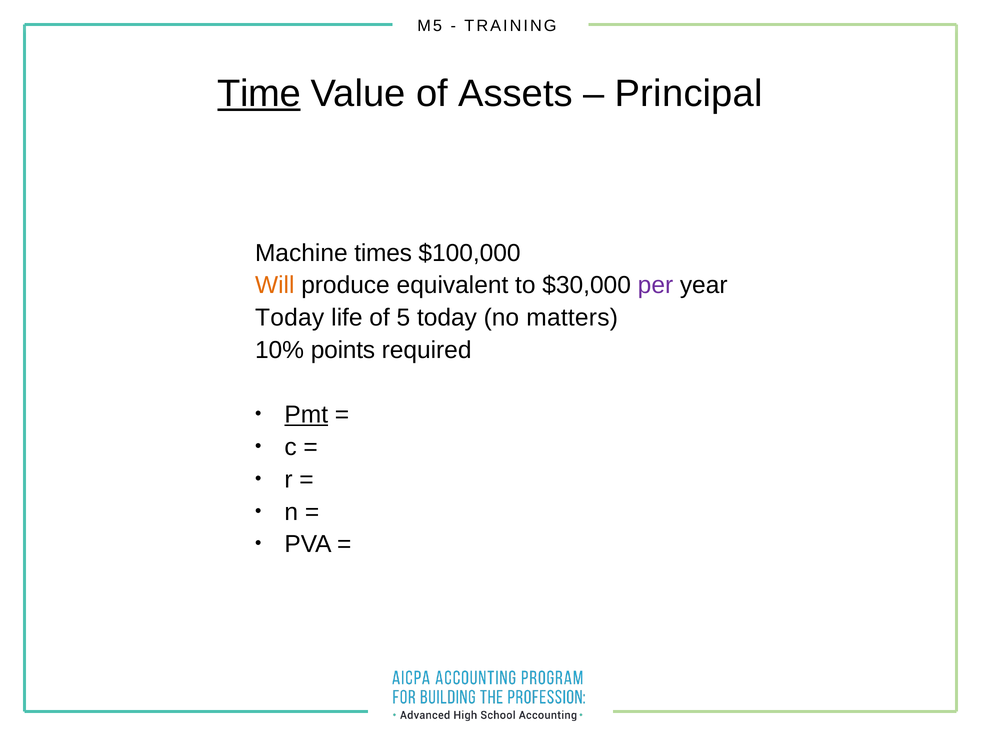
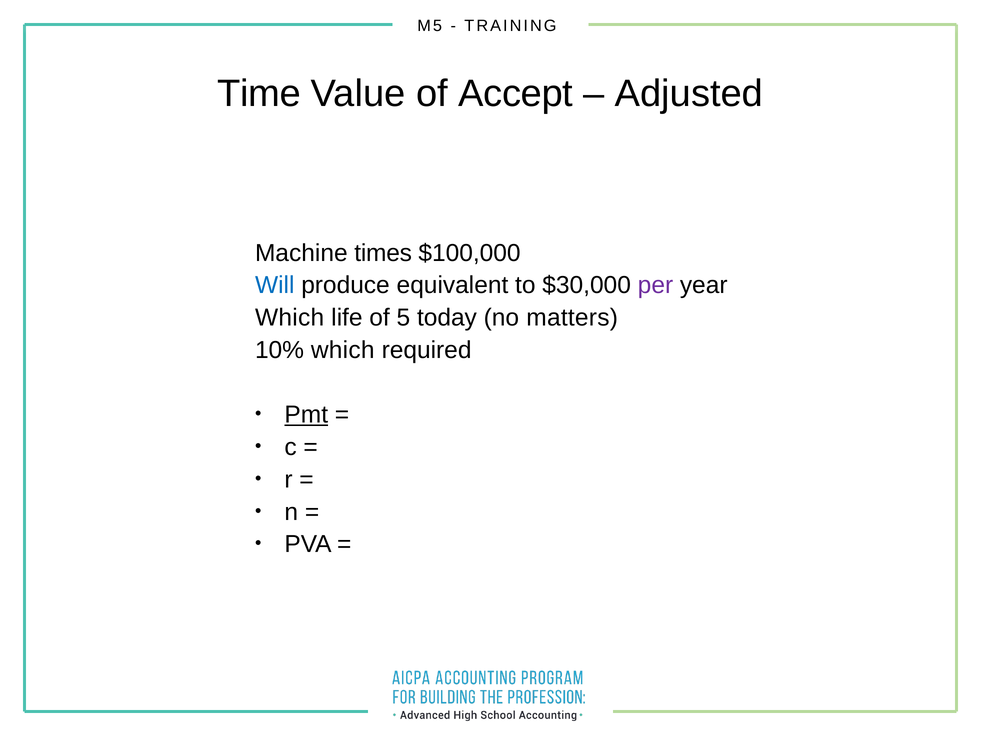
Time underline: present -> none (259, 93)
Assets: Assets -> Accept (516, 93)
Principal: Principal -> Adjusted (689, 93)
Will colour: orange -> blue (275, 285)
Today: Today -> Which (290, 318)
10% points: points -> which (343, 350)
